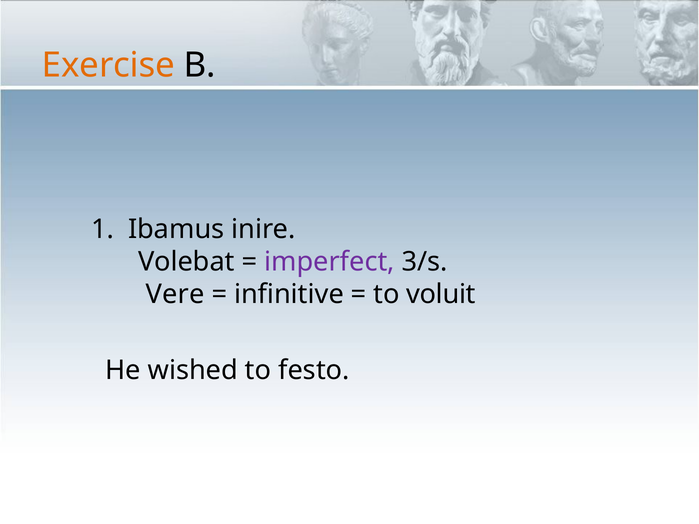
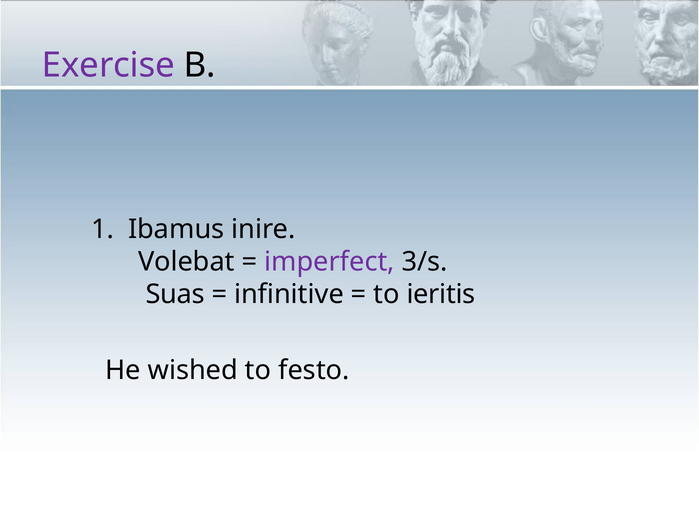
Exercise colour: orange -> purple (108, 65)
Vere: Vere -> Suas (175, 294)
voluit: voluit -> ieritis (441, 294)
